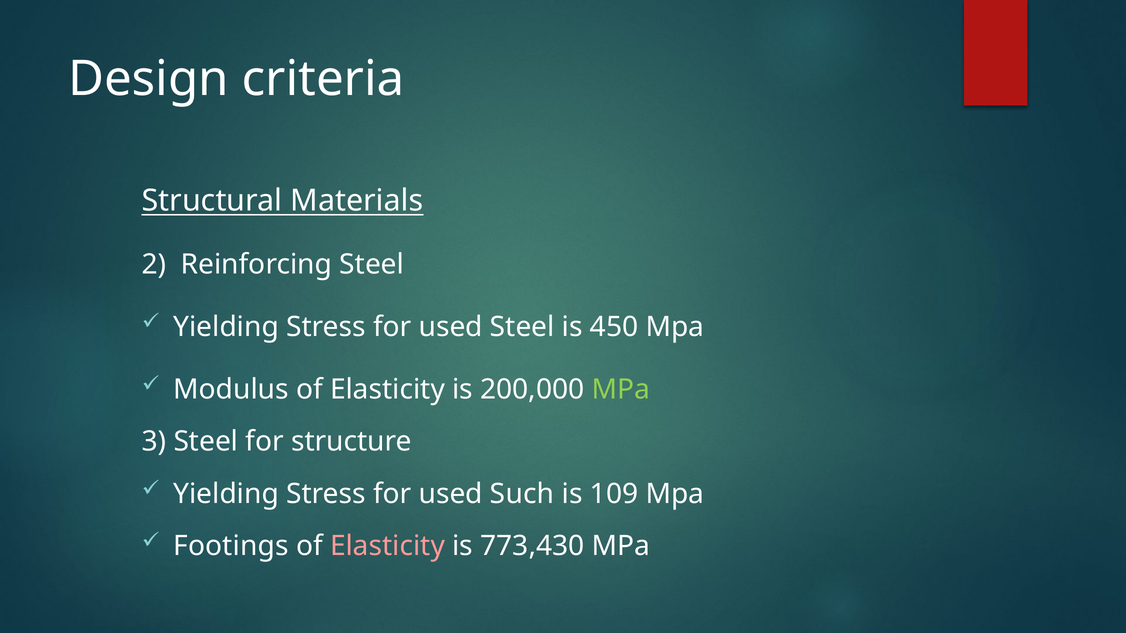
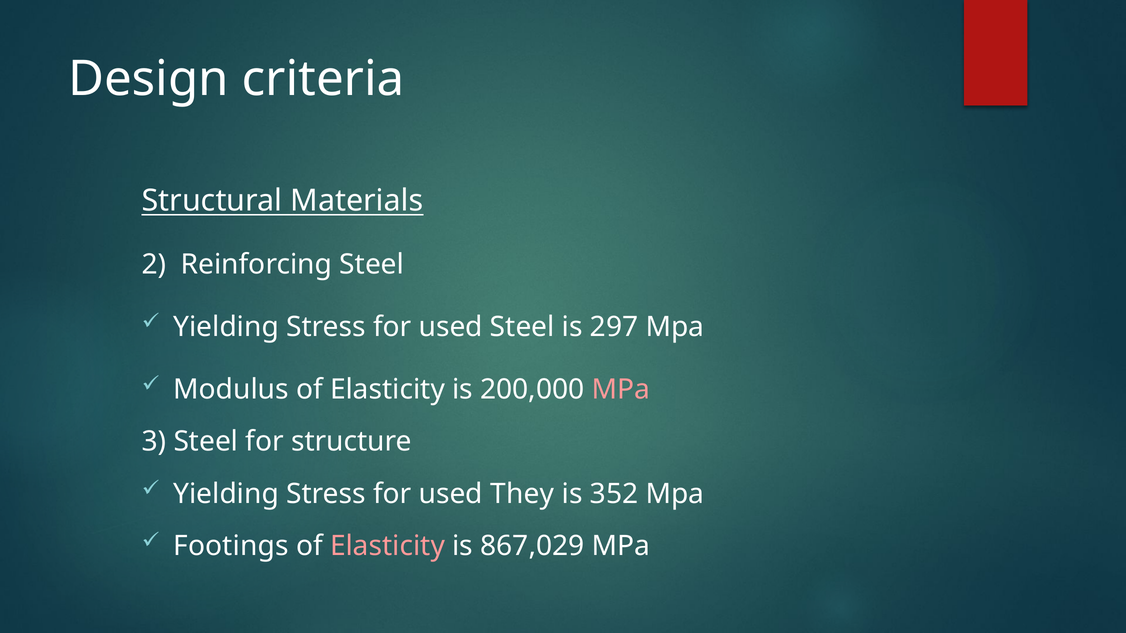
450: 450 -> 297 (614, 327)
MPa colour: light green -> pink (621, 389)
Such: Such -> They (522, 494)
109: 109 -> 352 (614, 494)
773,430: 773,430 -> 867,029 (532, 546)
